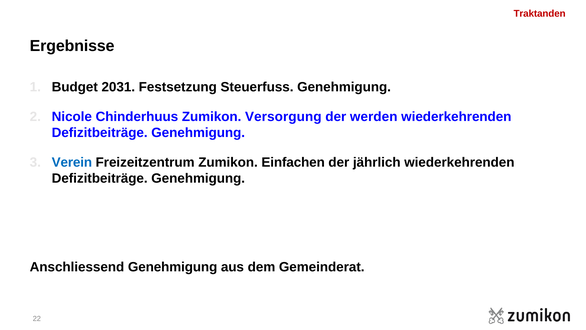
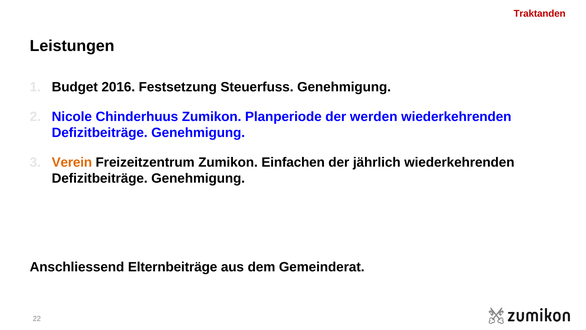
Ergebnisse: Ergebnisse -> Leistungen (72, 46)
2031: 2031 -> 2016 (118, 87)
Versorgung: Versorgung -> Planperiode (283, 117)
Verein colour: blue -> orange (72, 162)
Anschliessend Genehmigung: Genehmigung -> Elternbeiträge (173, 267)
